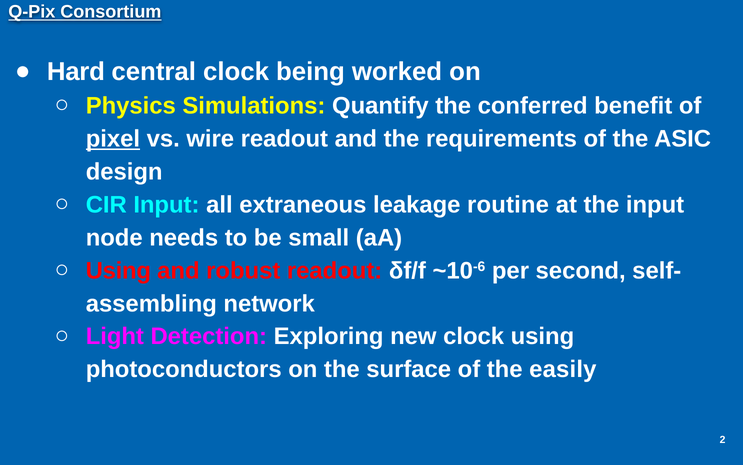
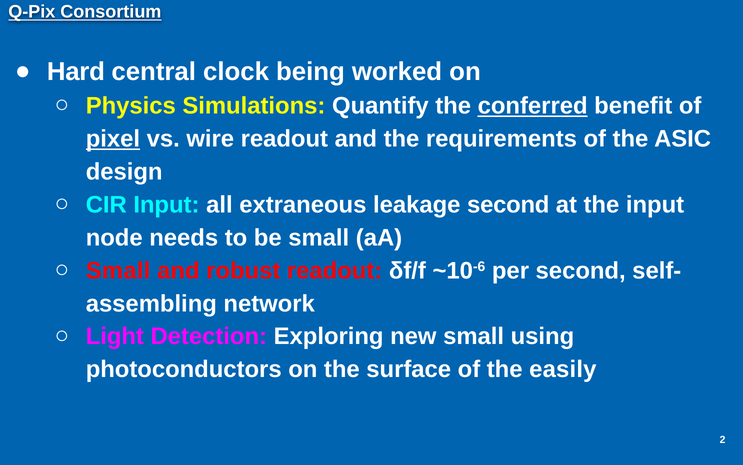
conferred underline: none -> present (533, 106)
leakage routine: routine -> second (508, 204)
Using: Using -> Small (118, 270)
new clock: clock -> small (474, 336)
